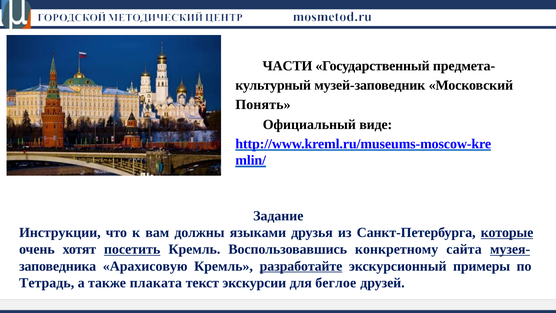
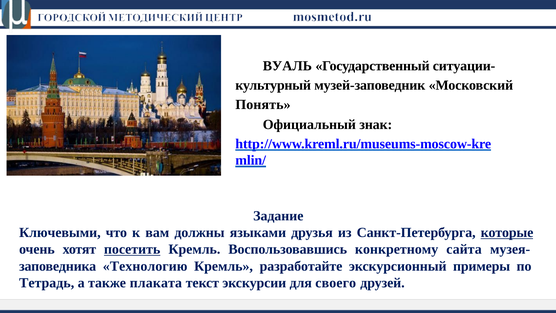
ЧАСТИ: ЧАСТИ -> ВУАЛЬ (287, 66)
предмета-: предмета- -> ситуации- (464, 66)
виде: виде -> знак (376, 125)
Инструкции: Инструкции -> Ключевыми (60, 233)
музея- underline: present -> none (510, 249)
Арахисовую: Арахисовую -> Технологию (145, 266)
разработайте underline: present -> none (301, 266)
беглое: беглое -> своего (336, 283)
